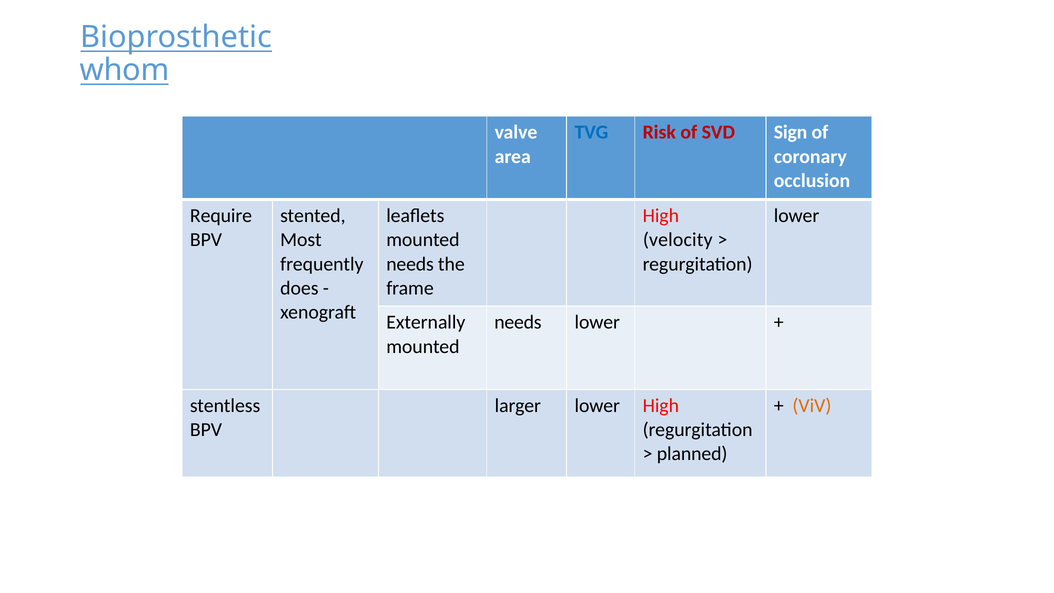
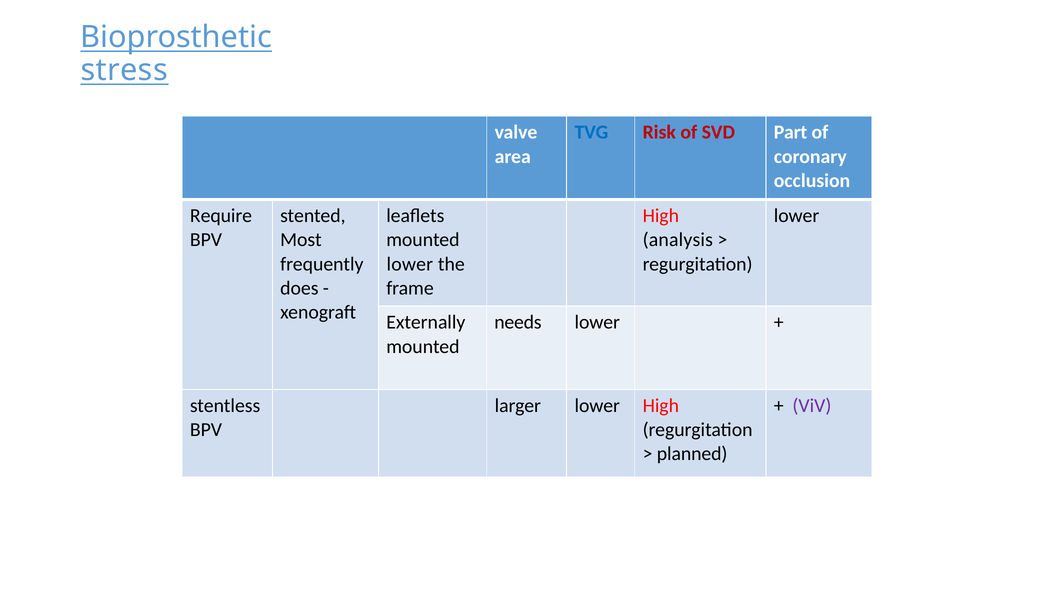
whom: whom -> stress (124, 70)
Sign: Sign -> Part (791, 132)
velocity: velocity -> analysis (678, 240)
needs: needs -> lower (410, 264)
ViV colour: orange -> purple (812, 406)
